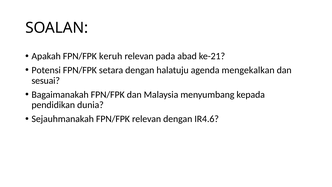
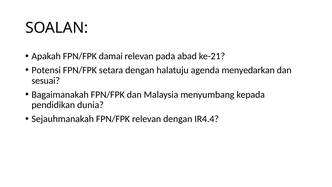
keruh: keruh -> damai (111, 56)
mengekalkan: mengekalkan -> menyedarkan (248, 70)
IR4.6: IR4.6 -> IR4.4 (207, 119)
